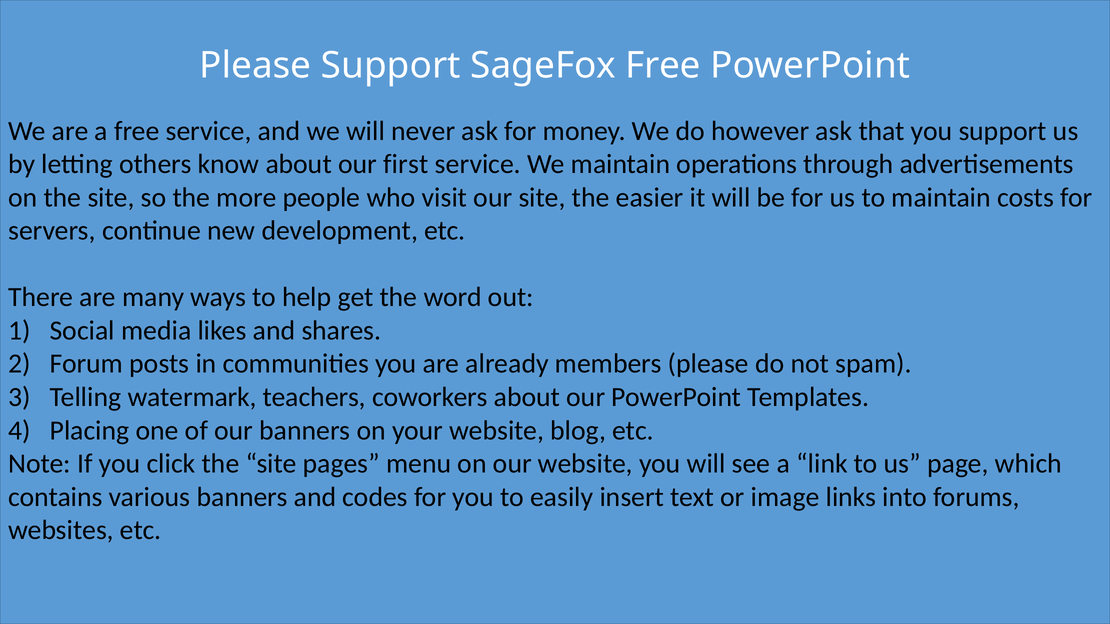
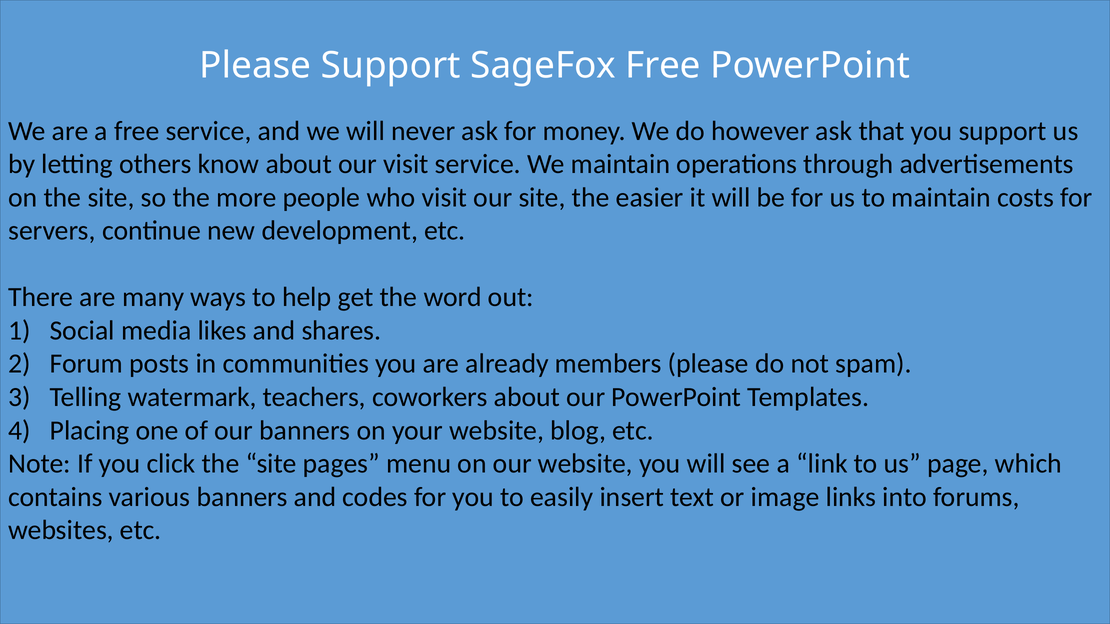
our first: first -> visit (406, 164)
